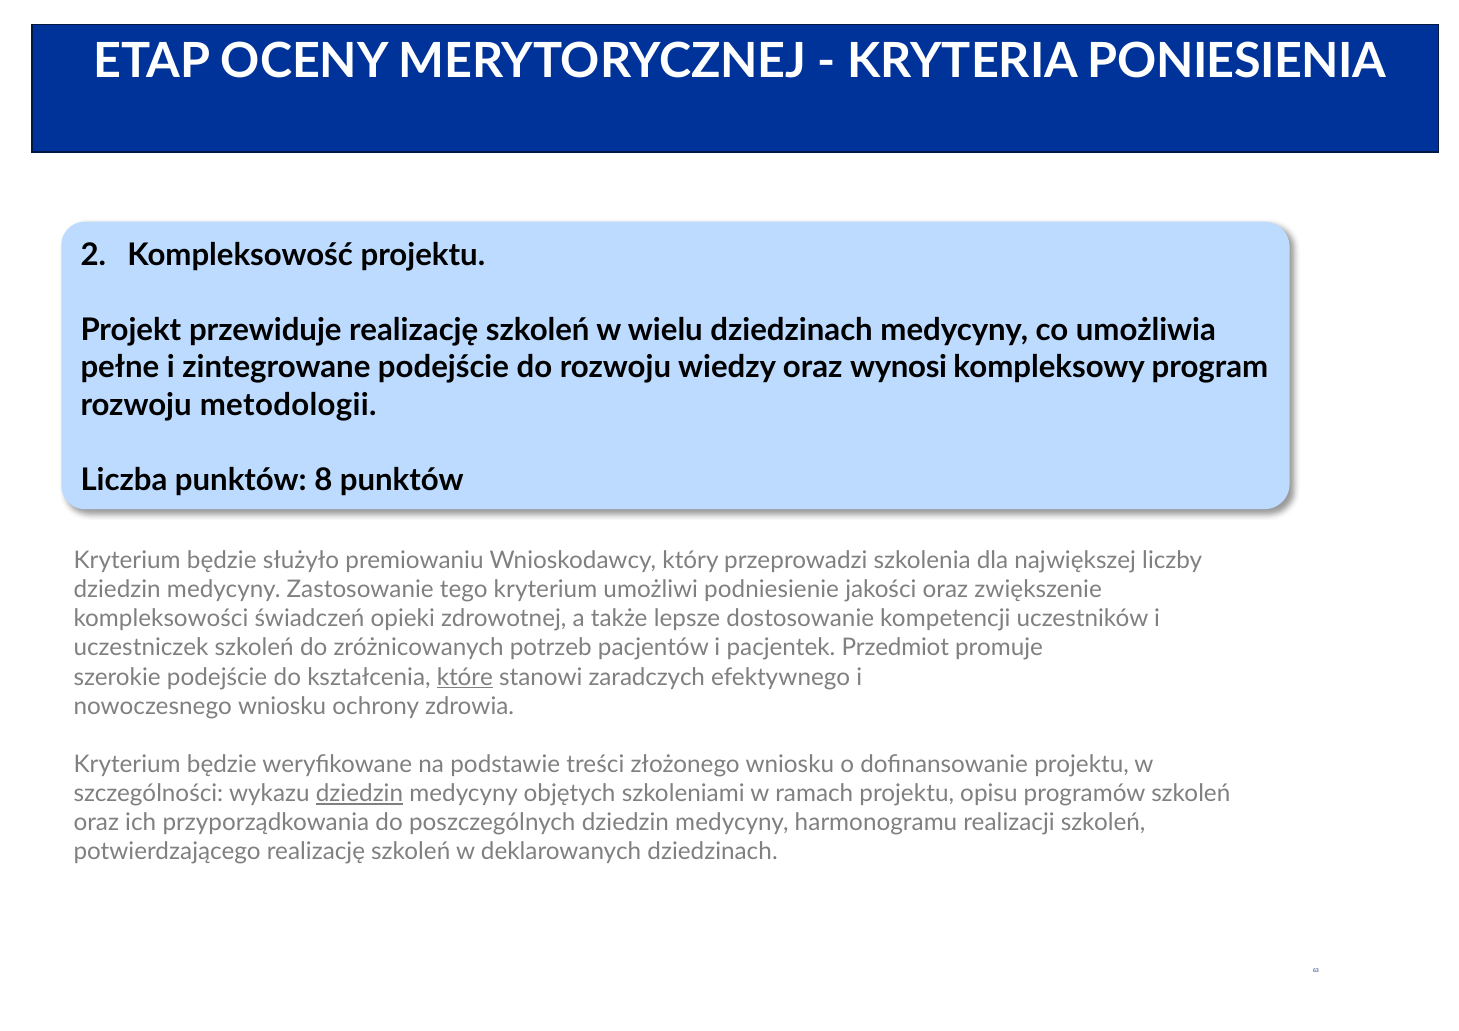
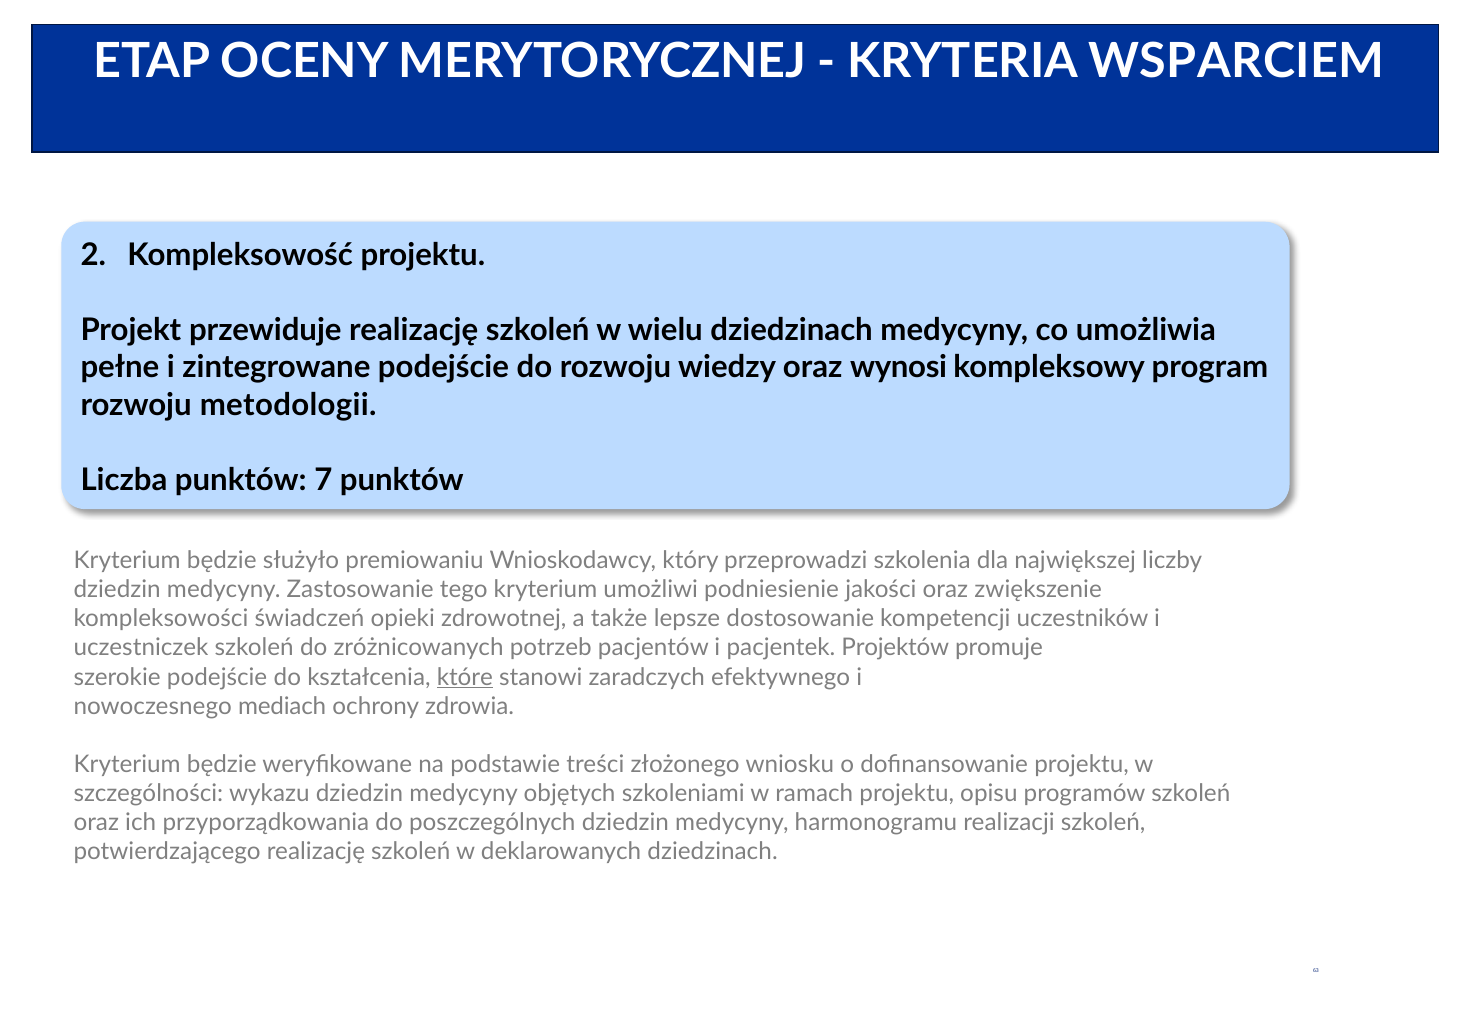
PONIESIENIA: PONIESIENIA -> WSPARCIEM (1237, 61)
8: 8 -> 7 (323, 480)
Przedmiot: Przedmiot -> Projektów (895, 648)
nowoczesnego wniosku: wniosku -> mediach (282, 707)
dziedzin underline: present -> none (359, 794)
